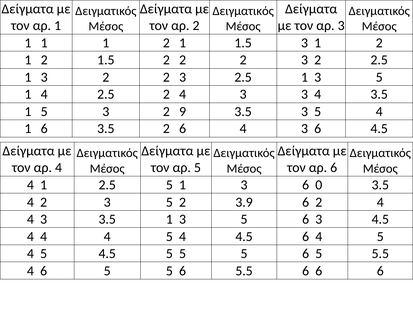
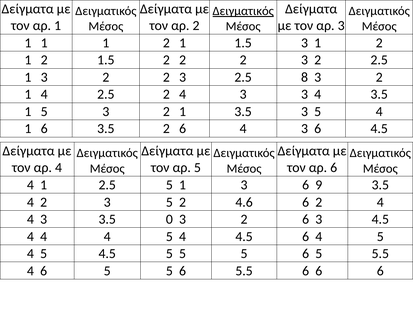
Δειγματικός underline: none -> present (243, 11)
3 2.5 1: 1 -> 8 (305, 77)
5: 5 -> 2 (379, 77)
5 3 2 9: 9 -> 1 (183, 111)
0: 0 -> 9 (319, 185)
3.9: 3.9 -> 4.6 (244, 202)
3 3.5 1: 1 -> 0 (169, 219)
5: 5 -> 2 (244, 219)
